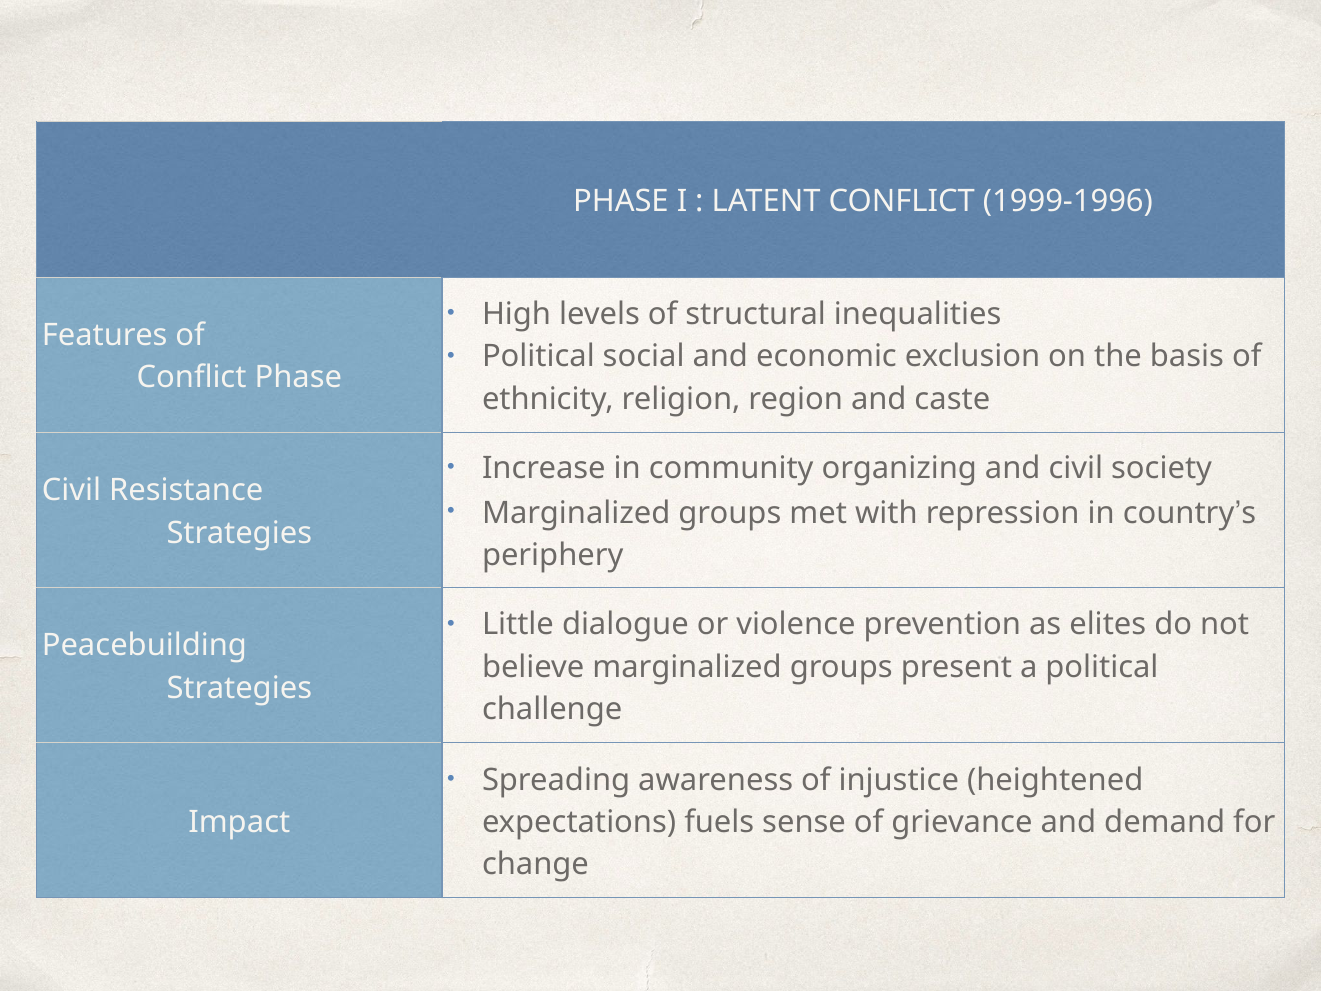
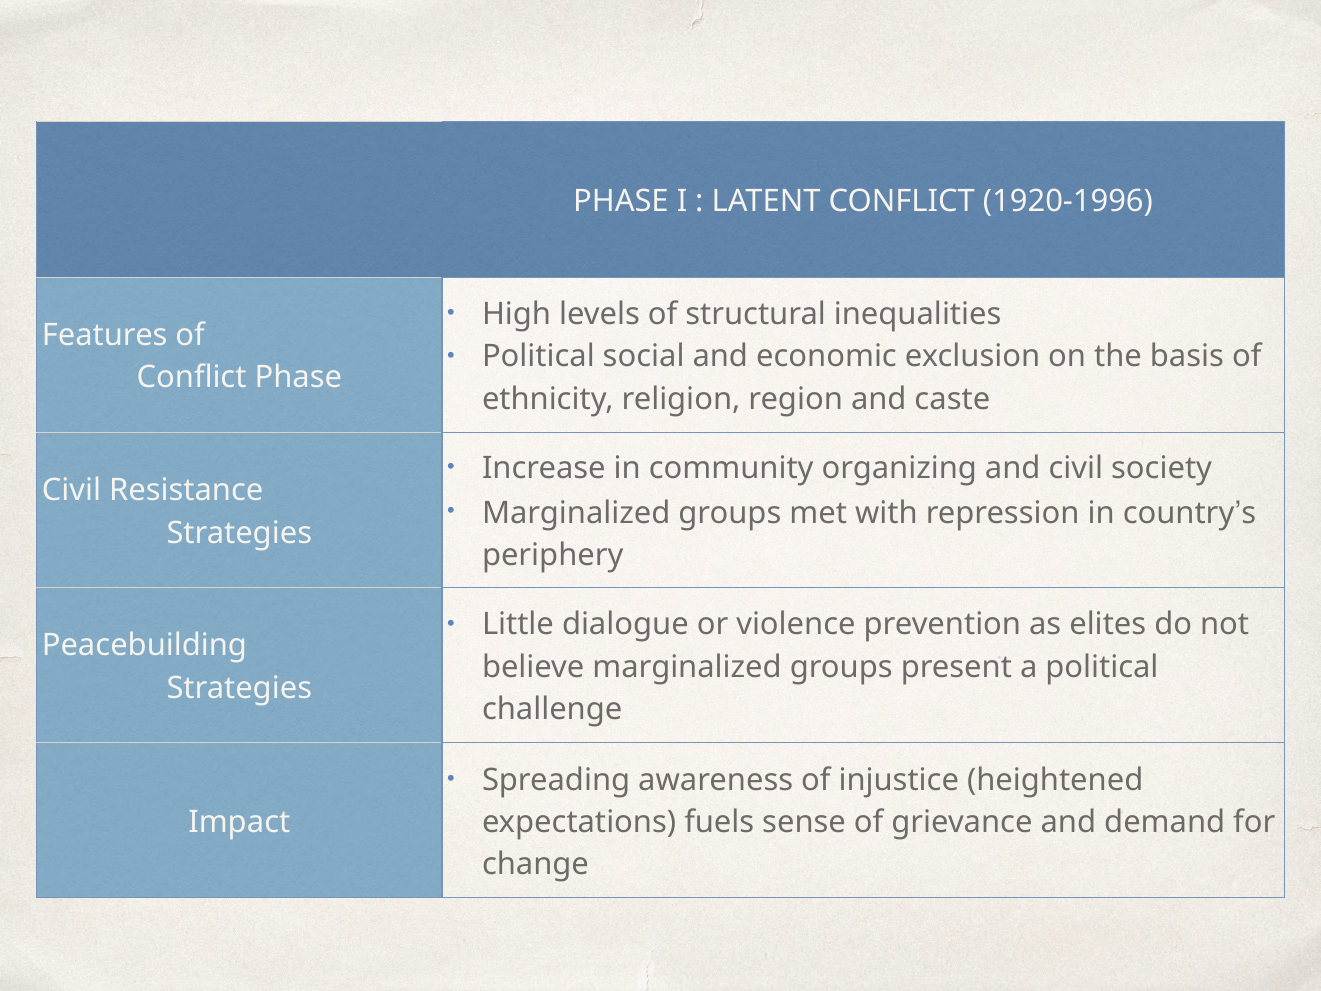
1999-1996: 1999-1996 -> 1920-1996 (1068, 201)
